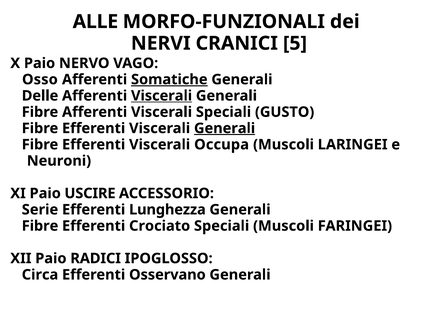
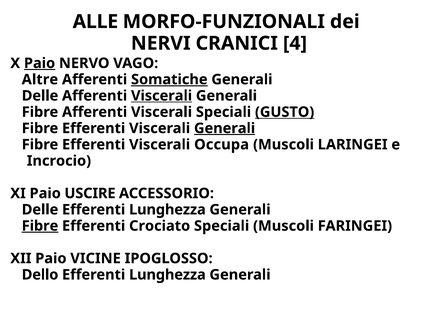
5: 5 -> 4 (295, 43)
Paio underline: none -> present (40, 63)
Osso: Osso -> Altre (40, 80)
GUSTO underline: none -> present (285, 112)
Neuroni: Neuroni -> Incrocio (59, 161)
Serie: Serie -> Delle (40, 210)
Fibre underline: none -> present (40, 226)
RADICI: RADICI -> VICINE (96, 259)
Circa: Circa -> Dello (40, 275)
Osservano: Osservano -> Lunghezza (167, 275)
